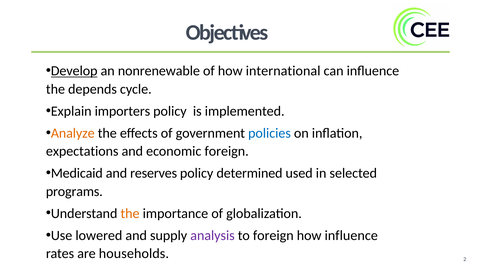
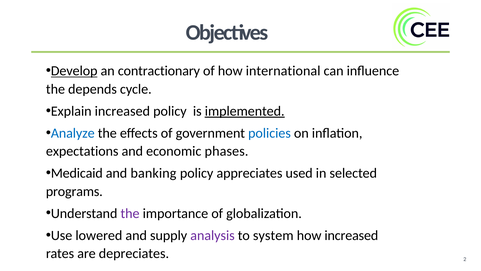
nonrenewable: nonrenewable -> contractionary (159, 71)
Explain importers: importers -> increased (122, 111)
implemented underline: none -> present (245, 111)
Analyze colour: orange -> blue (73, 133)
economic foreign: foreign -> phases (227, 151)
reserves: reserves -> banking (153, 173)
determined: determined -> appreciates (249, 173)
the colour: orange -> purple (130, 213)
to foreign: foreign -> system (273, 235)
how influence: influence -> increased (351, 235)
households: households -> depreciates (134, 253)
